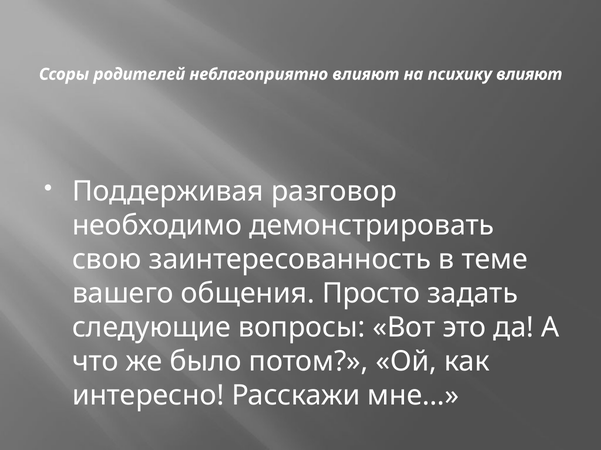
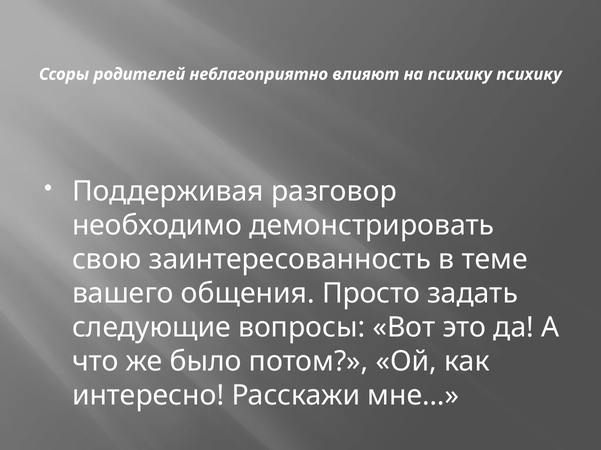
психику влияют: влияют -> психику (529, 74)
